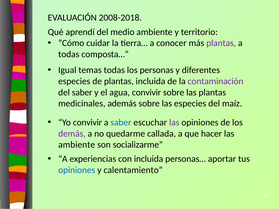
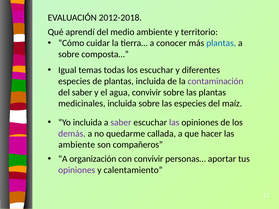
2008-2018: 2008-2018 -> 2012-2018 (120, 18)
plantas colour: purple -> blue (221, 43)
todas: todas -> sobre (69, 54)
los personas: personas -> escuchar (157, 70)
medicinales además: además -> incluida (122, 104)
Yo convivir: convivir -> incluida (87, 123)
saber colour: blue -> purple (121, 123)
socializarme: socializarme -> compañeros (138, 145)
experiencias: experiencias -> organización (93, 159)
con incluida: incluida -> convivir (149, 159)
opiniones colour: blue -> purple (77, 170)
